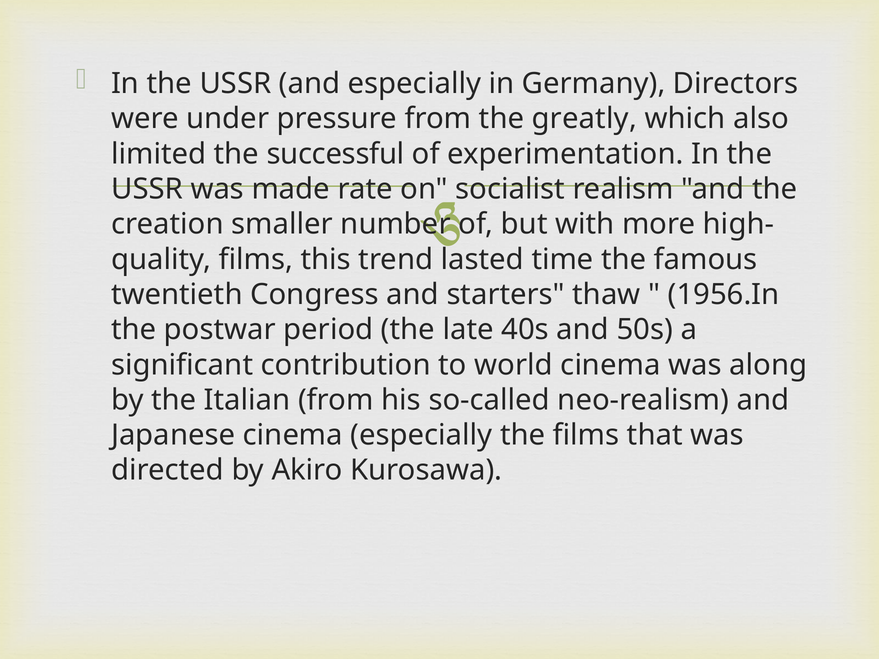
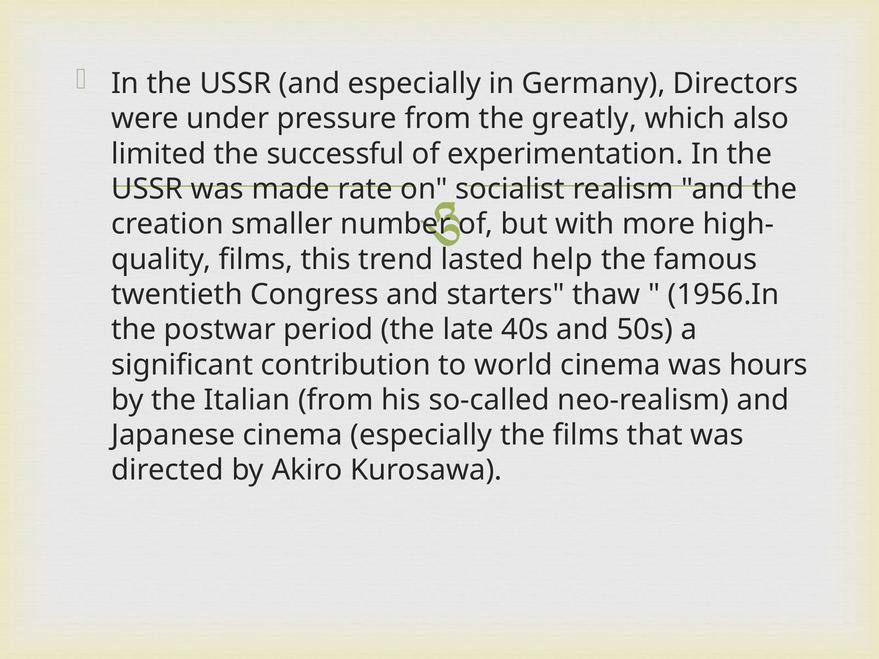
time: time -> help (562, 259)
along: along -> hours (769, 365)
